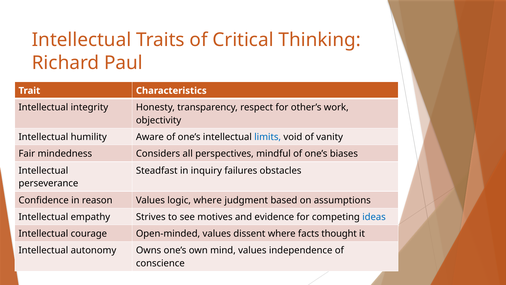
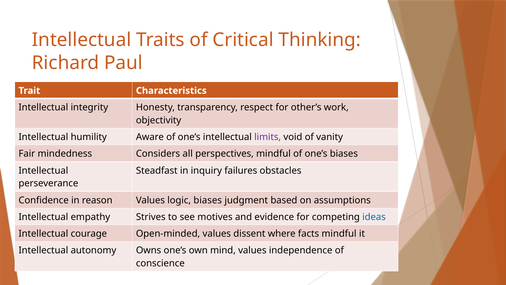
limits colour: blue -> purple (268, 137)
logic where: where -> biases (208, 200)
facts thought: thought -> mindful (339, 233)
